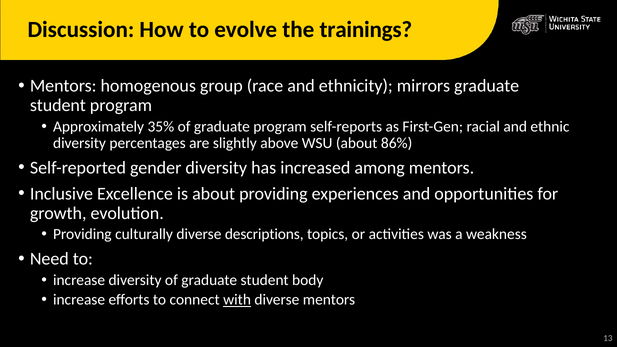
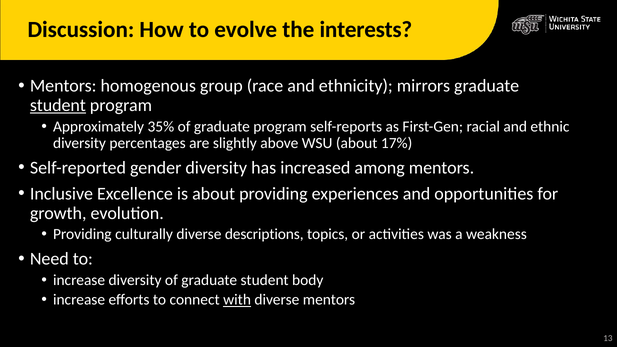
trainings: trainings -> interests (366, 30)
student underline: none -> present (58, 105)
86%: 86% -> 17% (397, 143)
